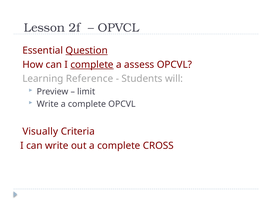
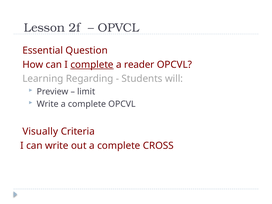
Question underline: present -> none (87, 51)
assess: assess -> reader (139, 65)
Reference: Reference -> Regarding (90, 79)
